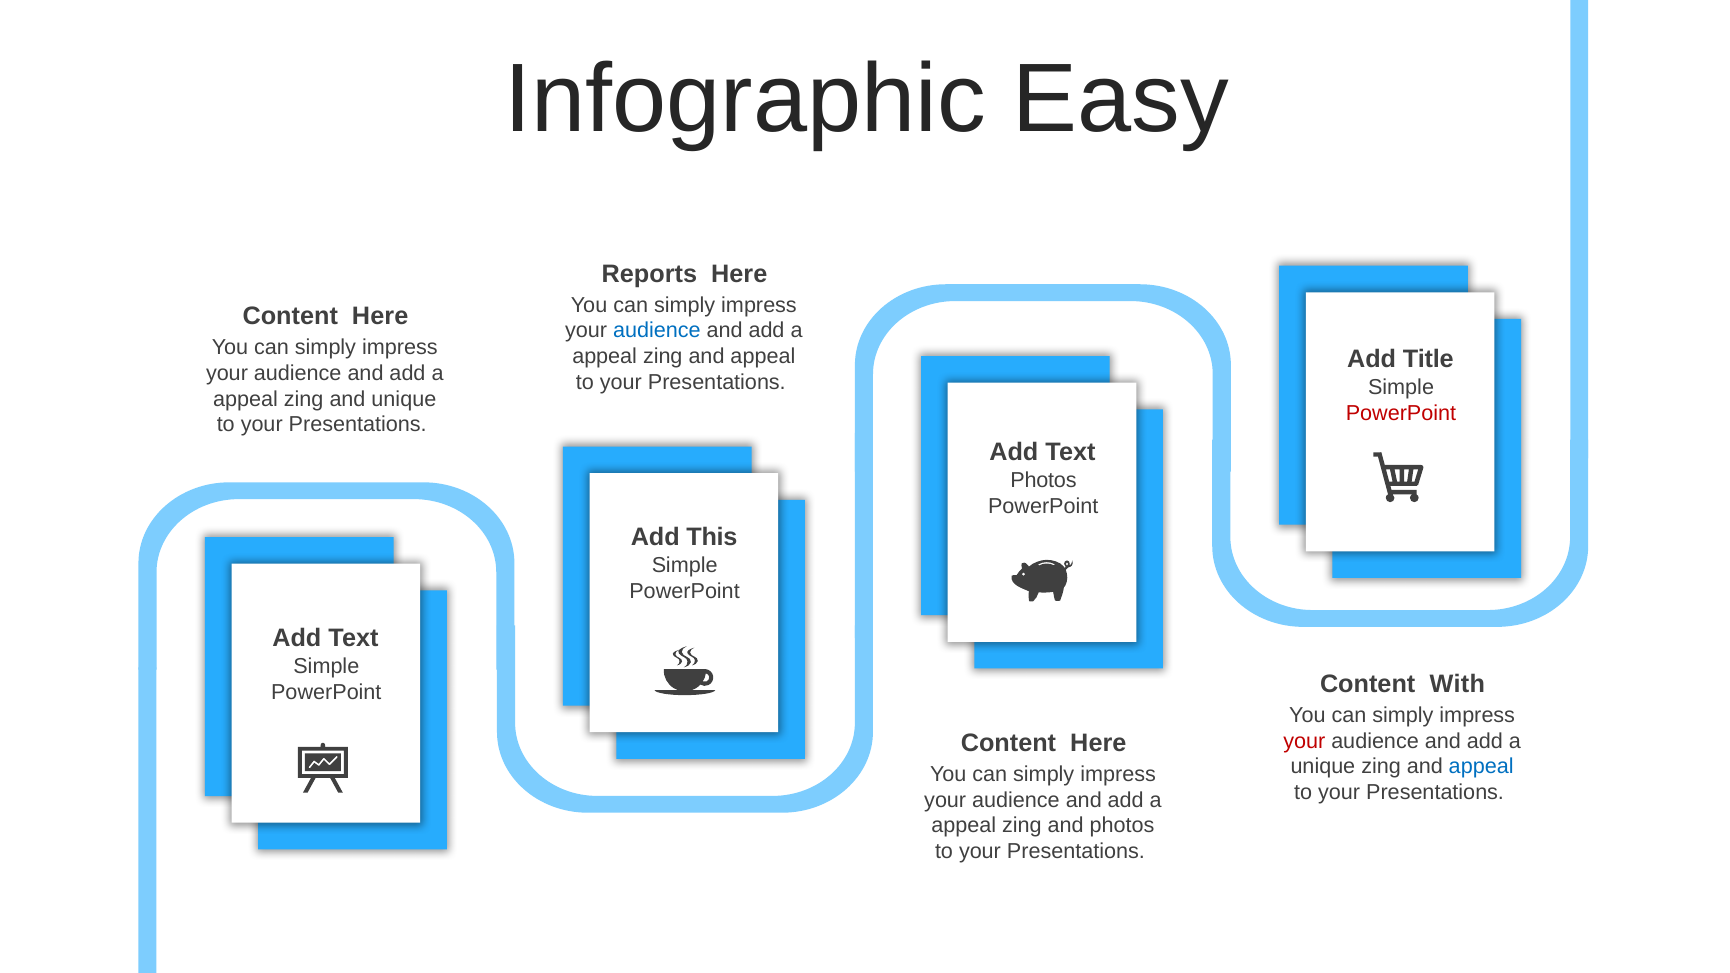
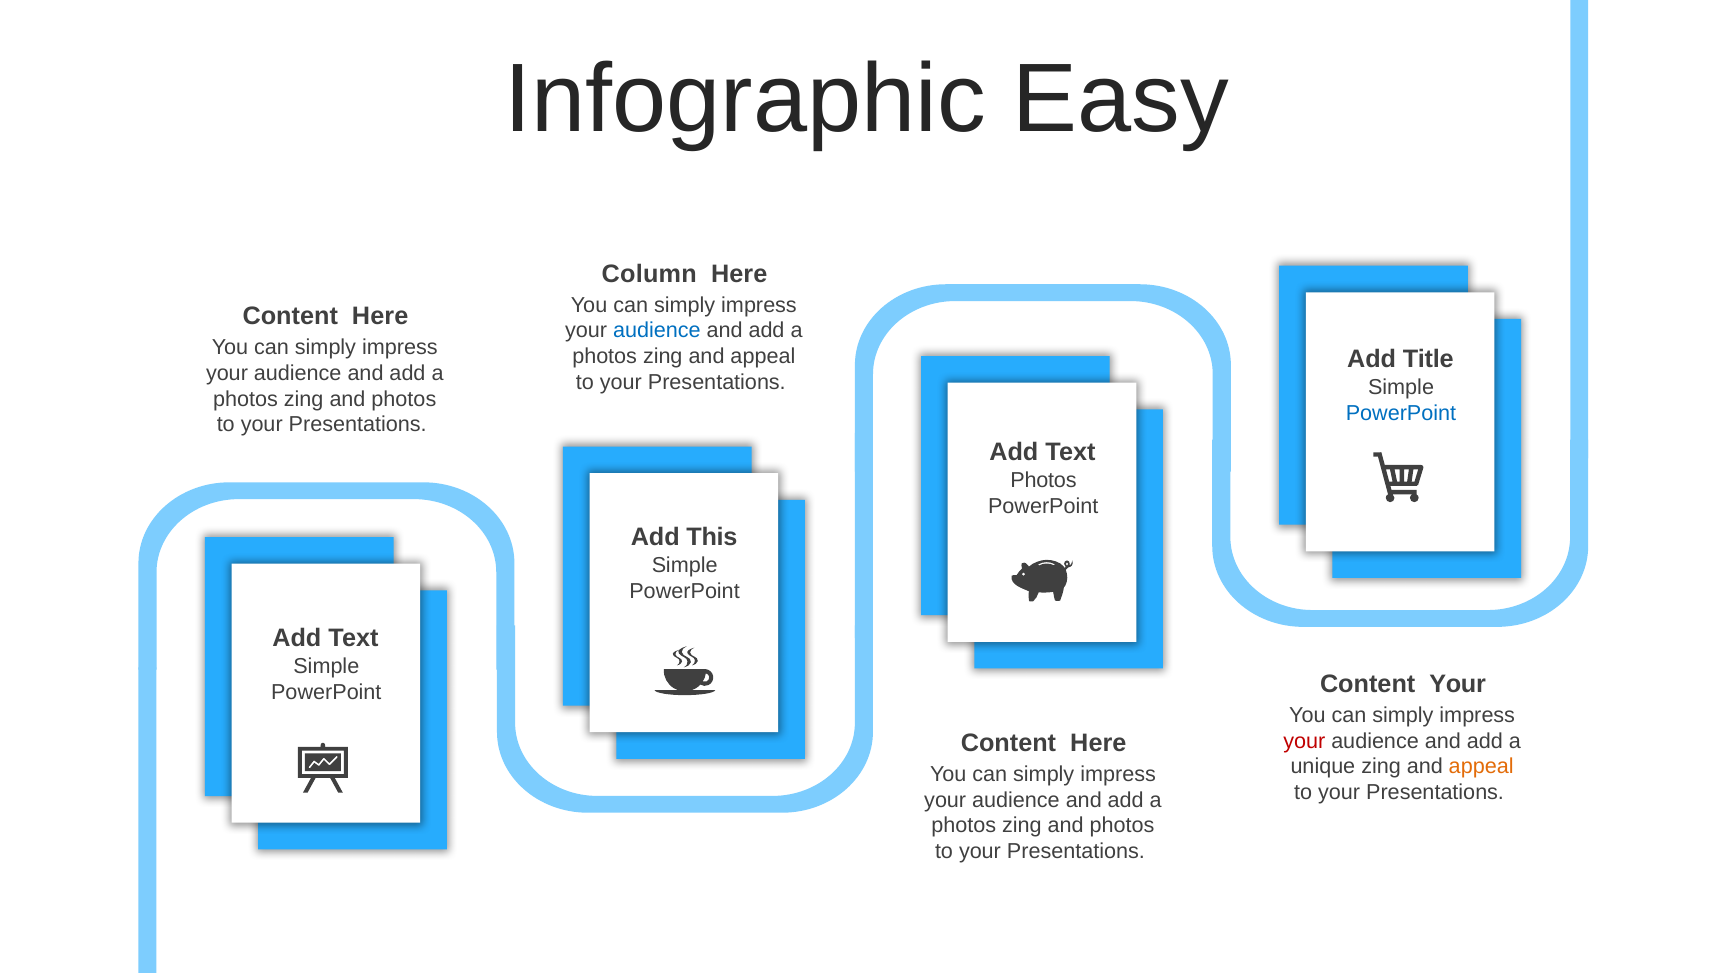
Reports: Reports -> Column (649, 274)
appeal: appeal -> photos (605, 357)
appeal: appeal -> photos (246, 399)
unique: unique -> photos (404, 399)
PowerPoint colour: red -> blue (1401, 413)
Content With: With -> Your (1458, 684)
appeal colour: blue -> orange (1481, 767)
appeal: appeal -> photos (964, 826)
